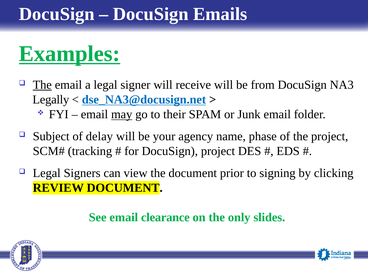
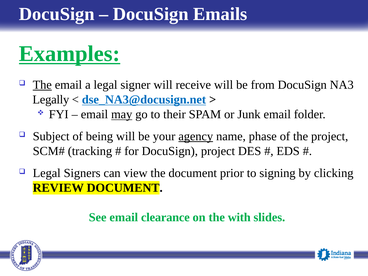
delay: delay -> being (99, 136)
agency underline: none -> present (196, 136)
only: only -> with (239, 217)
